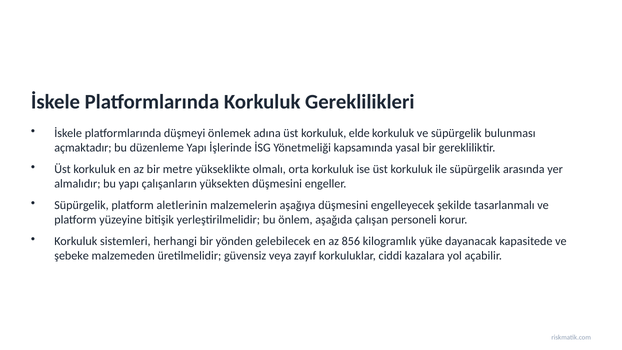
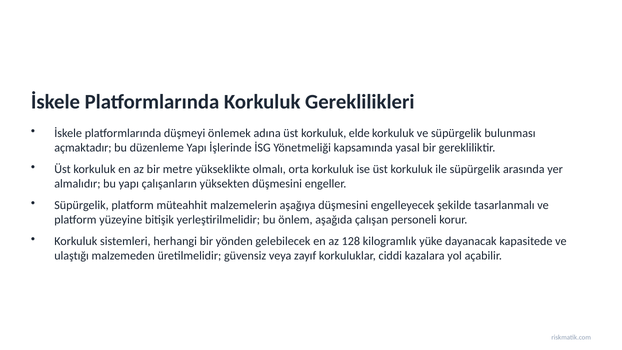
aletlerinin: aletlerinin -> müteahhit (182, 205)
856: 856 -> 128 (351, 241)
şebeke: şebeke -> ulaştığı (72, 256)
